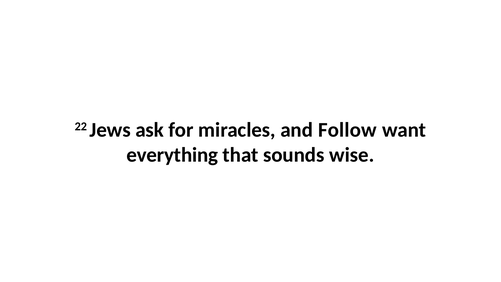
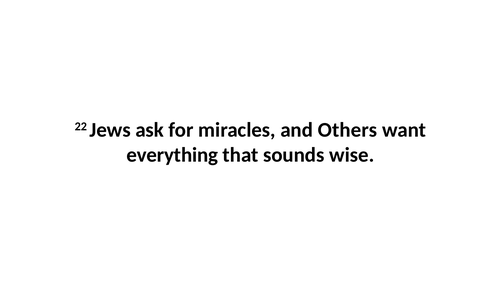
Follow: Follow -> Others (348, 130)
